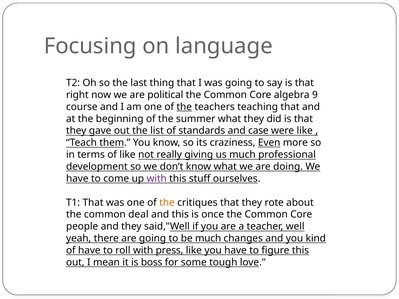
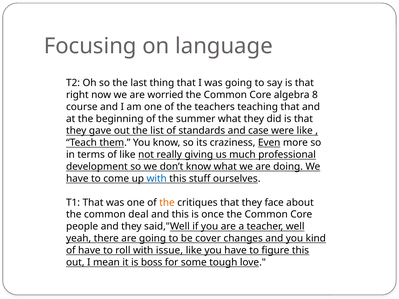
political: political -> worried (165, 95)
9: 9 -> 8 (315, 95)
the underline: present -> none (184, 107)
with colour: purple -> blue (157, 179)
rote: rote -> face (274, 203)
be much: much -> cover (208, 239)
press: press -> issue (169, 251)
